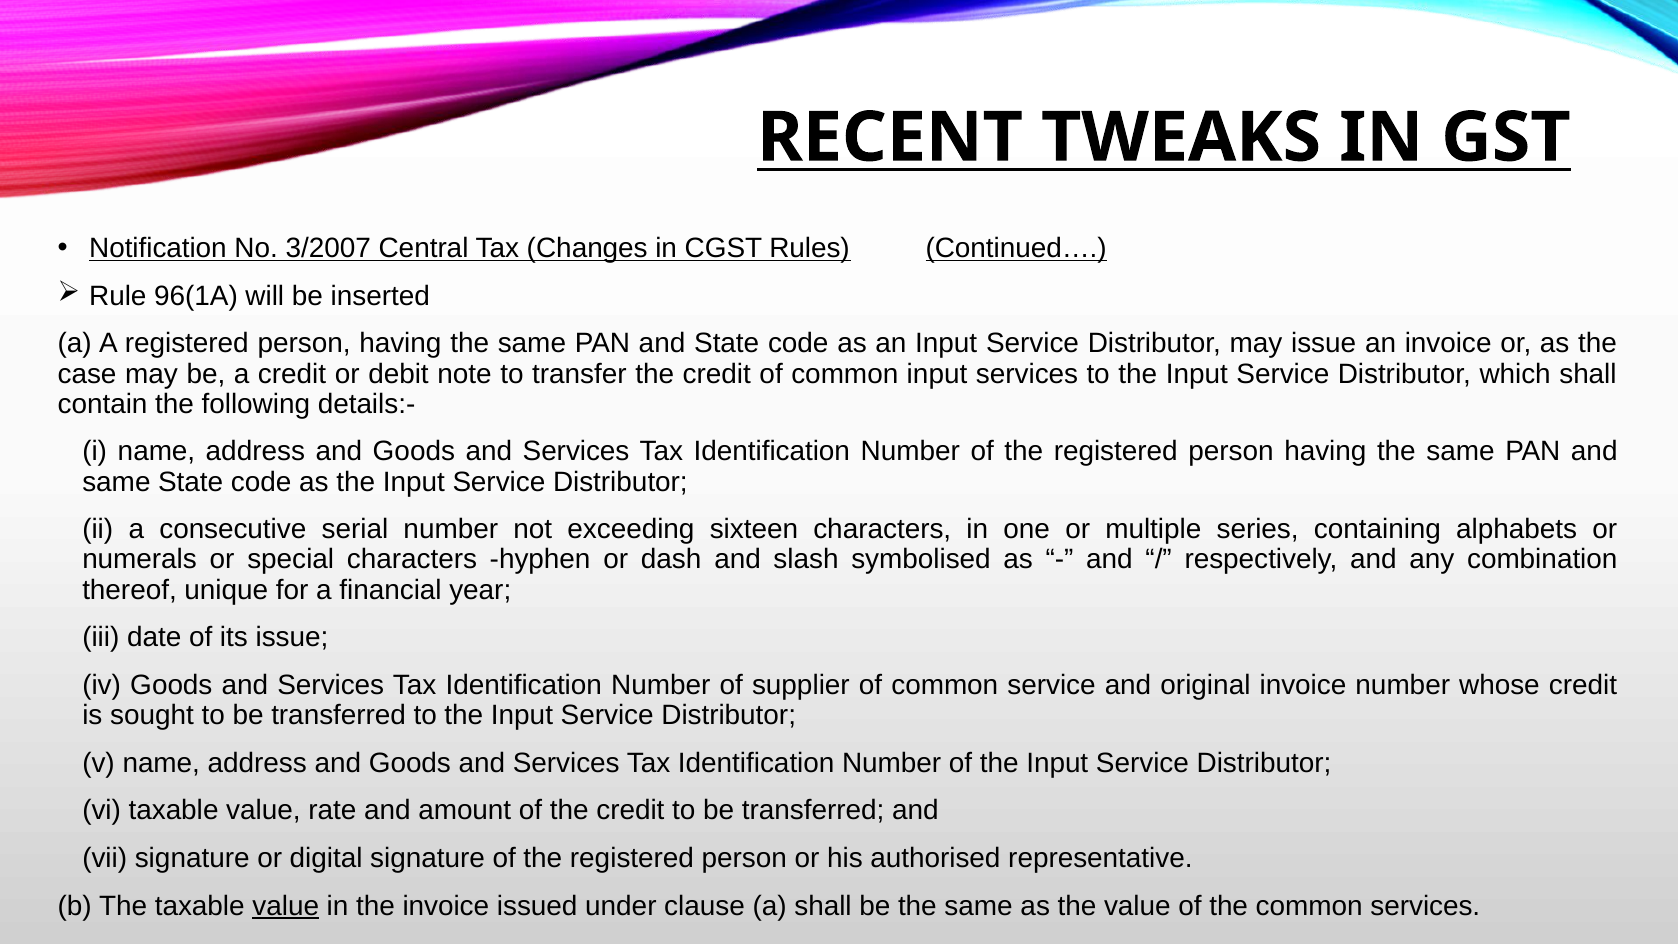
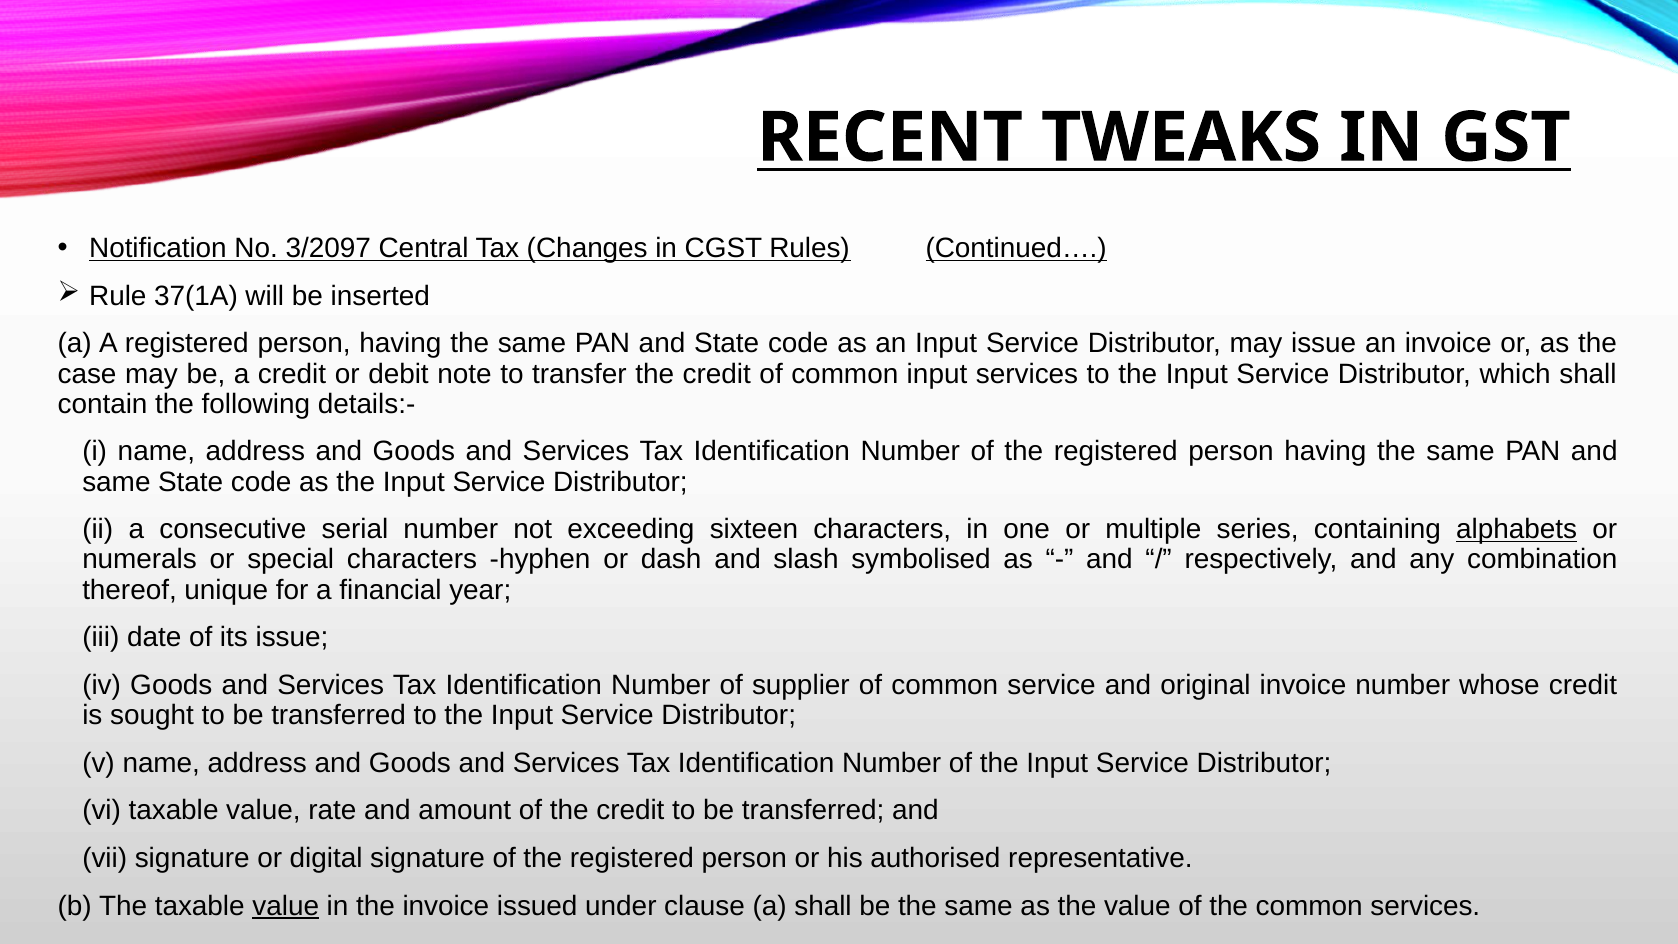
3/2007: 3/2007 -> 3/2097 (328, 248)
96(1A: 96(1A -> 37(1A (196, 296)
alphabets underline: none -> present (1517, 529)
